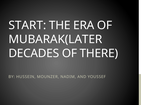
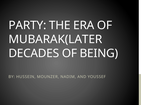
START: START -> PARTY (27, 25)
THERE: THERE -> BEING (99, 54)
